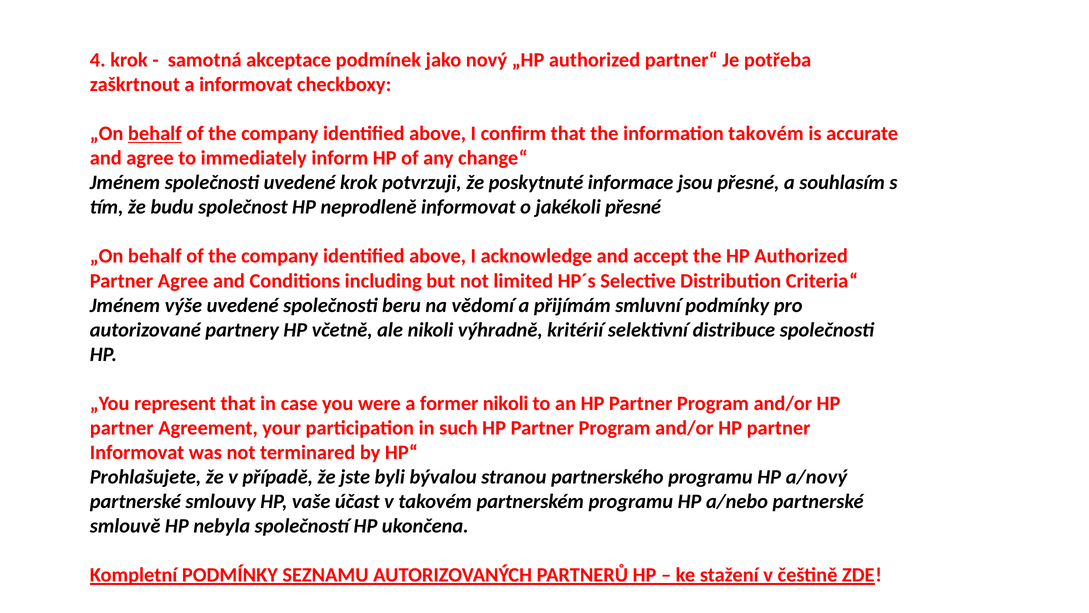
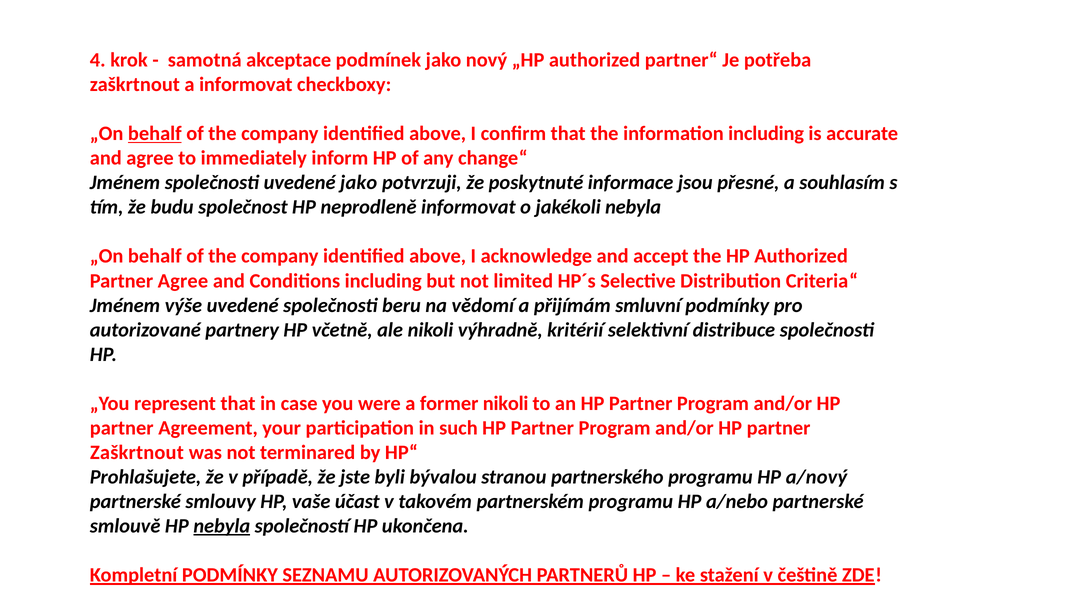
information takovém: takovém -> including (766, 134)
uvedené krok: krok -> jako (359, 183)
jakékoli přesné: přesné -> nebyla (633, 207)
Informovat: Informovat -> Zaškrtnout (137, 452)
nebyla underline: none -> present (222, 526)
